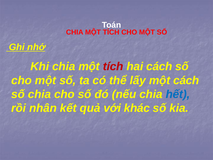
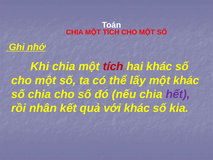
hai cách: cách -> khác (159, 66)
một cách: cách -> khác (186, 80)
hết colour: blue -> purple (178, 94)
